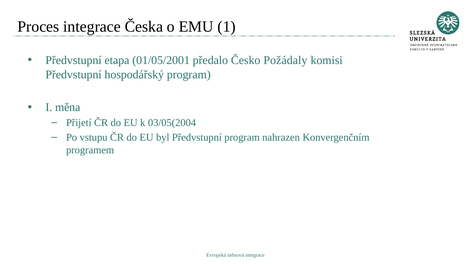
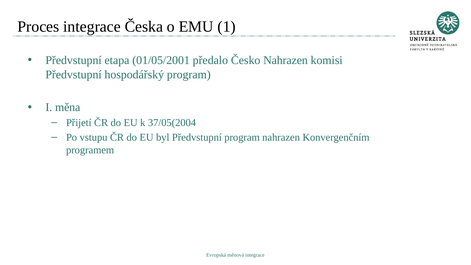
Česko Požádaly: Požádaly -> Nahrazen (286, 60)
03/05(2004: 03/05(2004 -> 37/05(2004 (172, 123)
